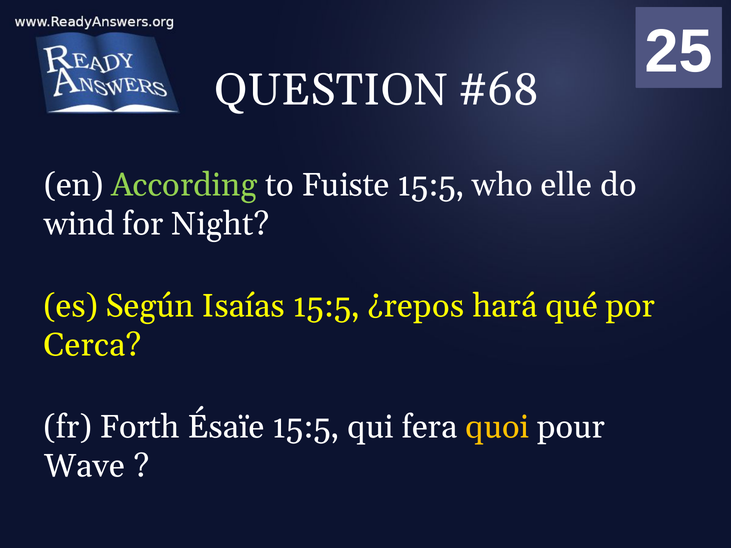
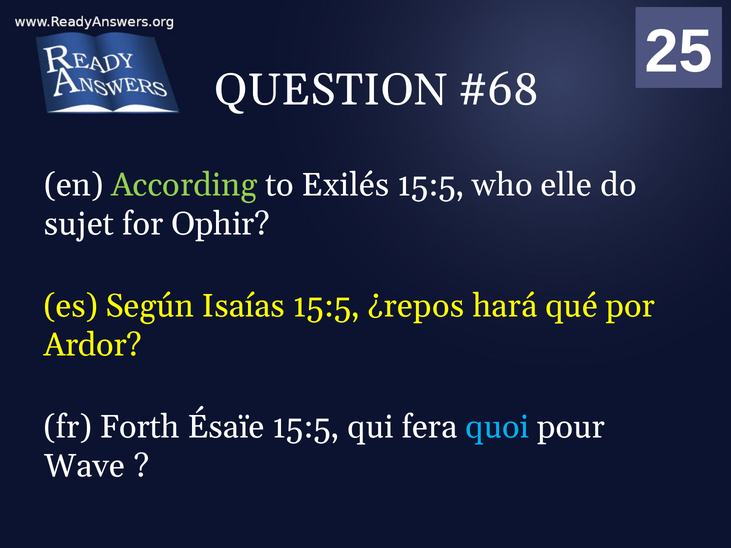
Fuiste: Fuiste -> Exilés (345, 185)
wind: wind -> sujet (79, 224)
Night: Night -> Ophir (221, 224)
Cerca: Cerca -> Ardor (93, 345)
quoi colour: yellow -> light blue (497, 427)
